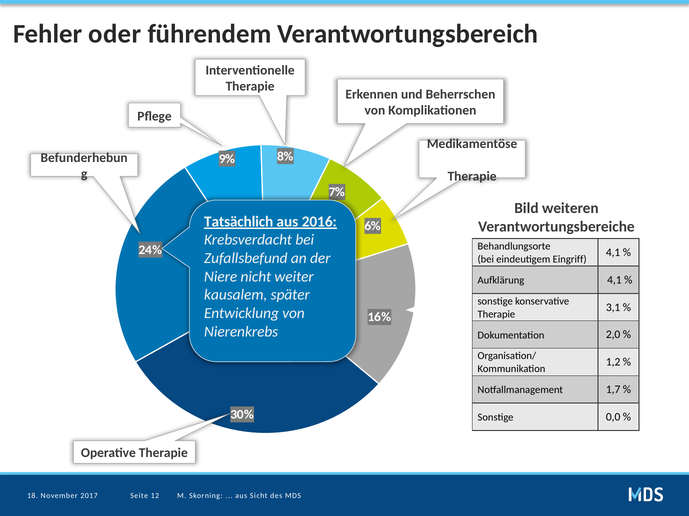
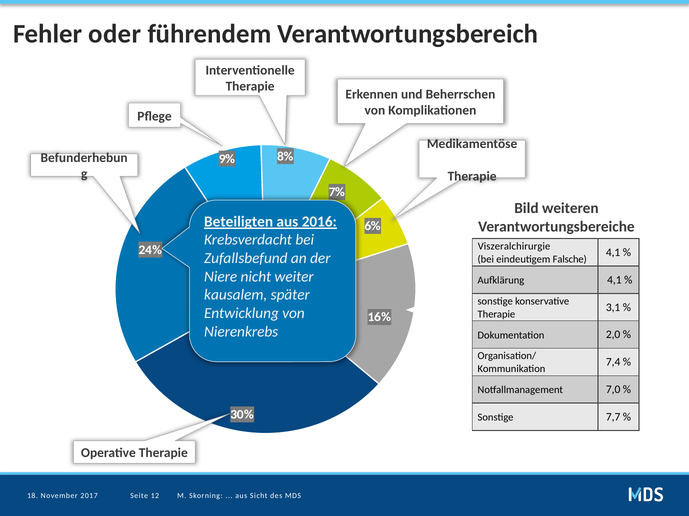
Tatsächlich: Tatsächlich -> Beteiligten (239, 222)
Behandlungsorte: Behandlungsorte -> Viszeralchirurgie (514, 247)
Eingriff: Eingriff -> Falsche (570, 260)
1,2: 1,2 -> 7,4 (613, 363)
1,7: 1,7 -> 7,0 (613, 390)
0,0: 0,0 -> 7,7 (613, 418)
